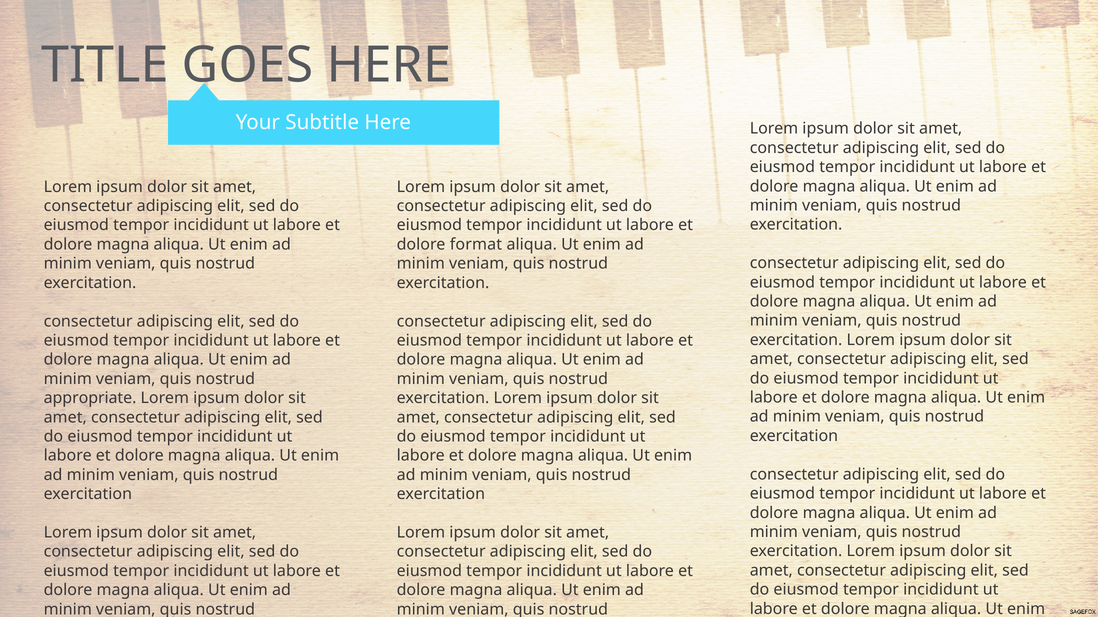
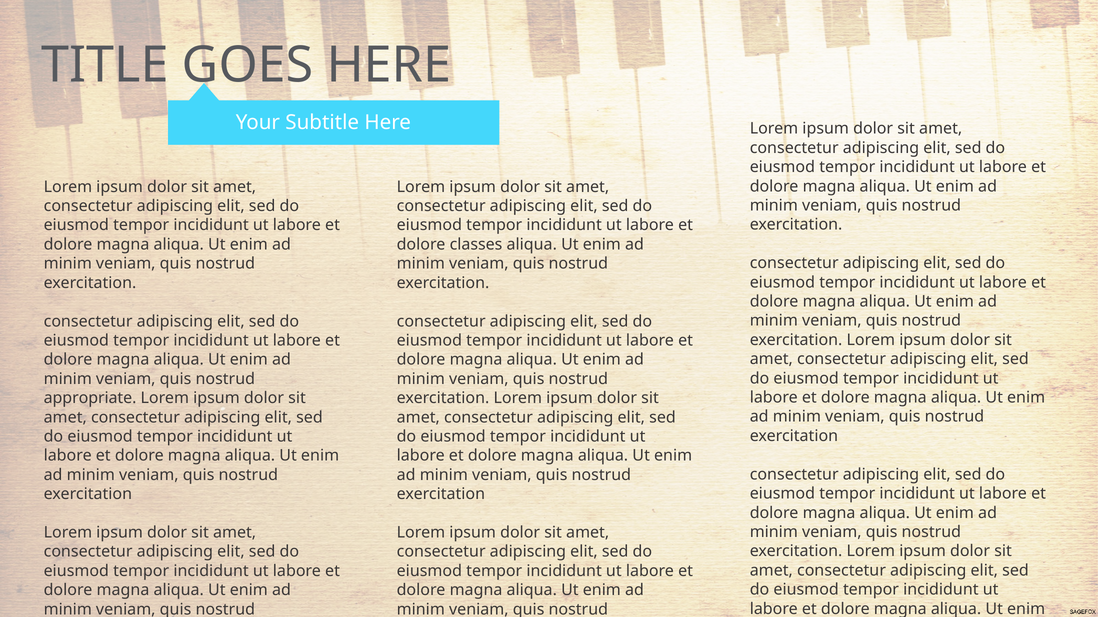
format: format -> classes (476, 245)
